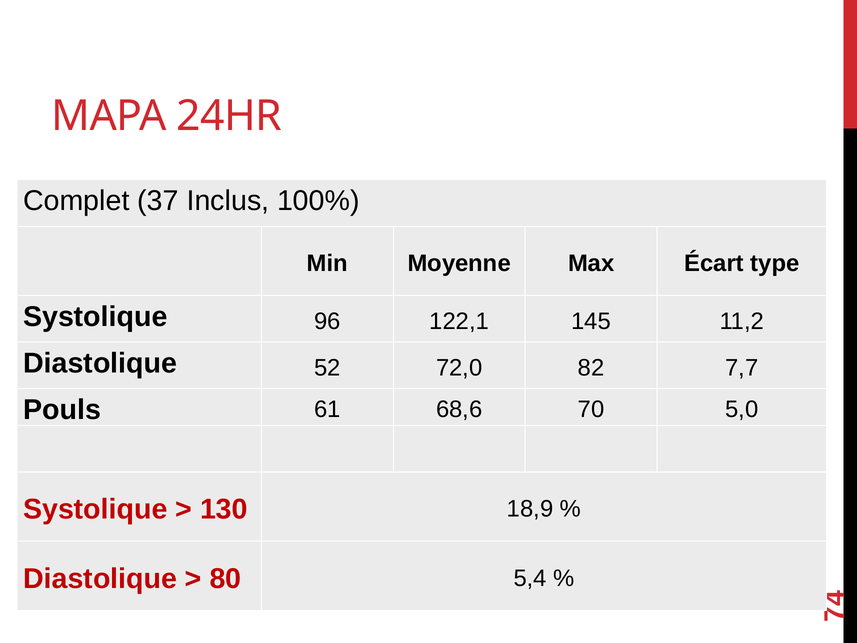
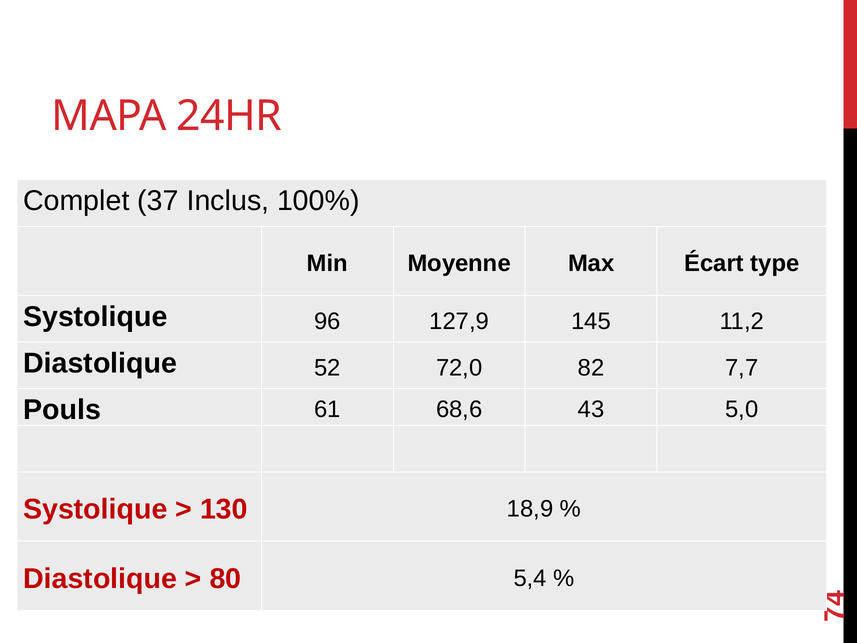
122,1: 122,1 -> 127,9 (459, 321)
70: 70 -> 43 (591, 409)
